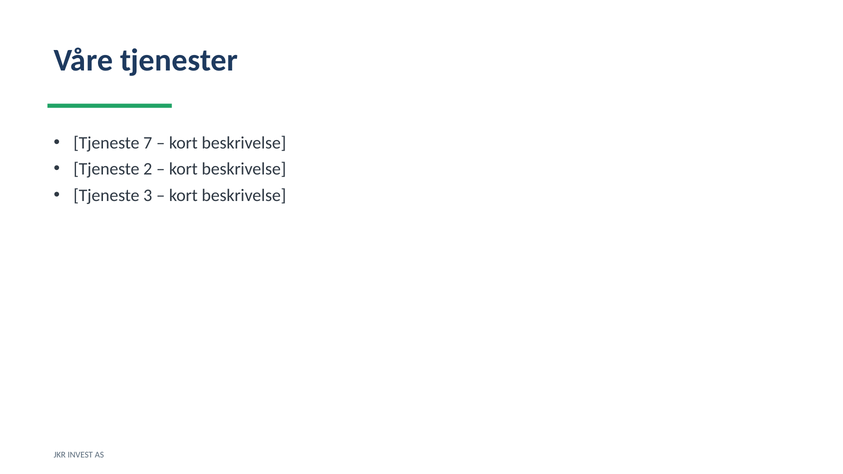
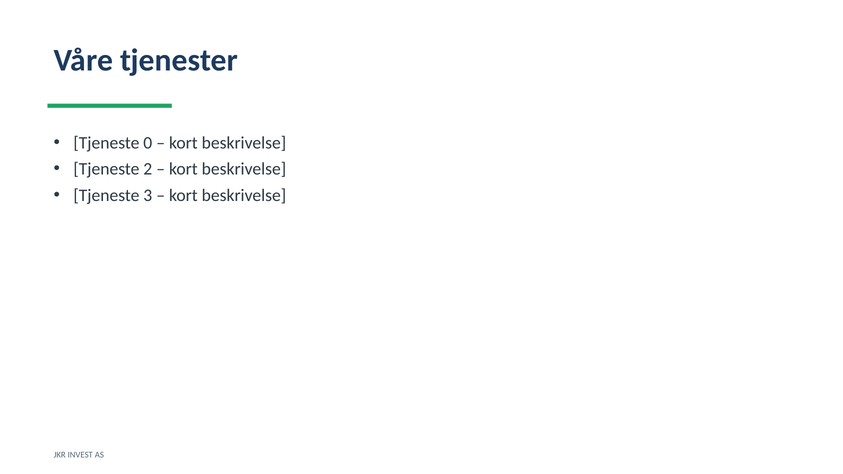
7: 7 -> 0 (148, 143)
